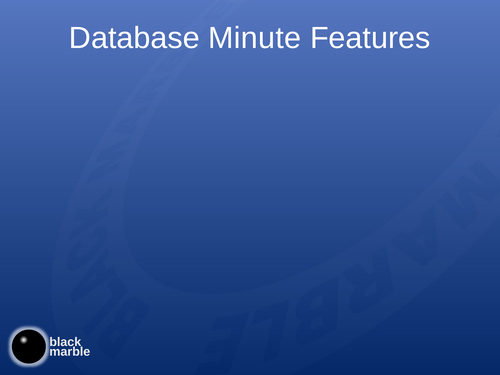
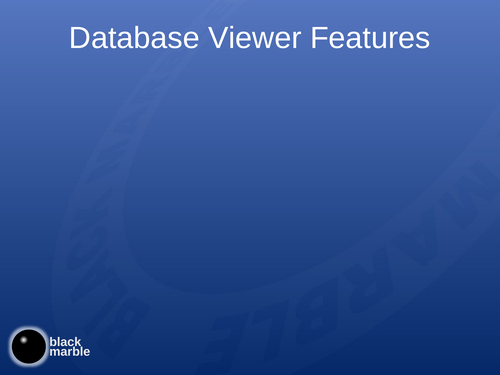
Minute: Minute -> Viewer (255, 38)
